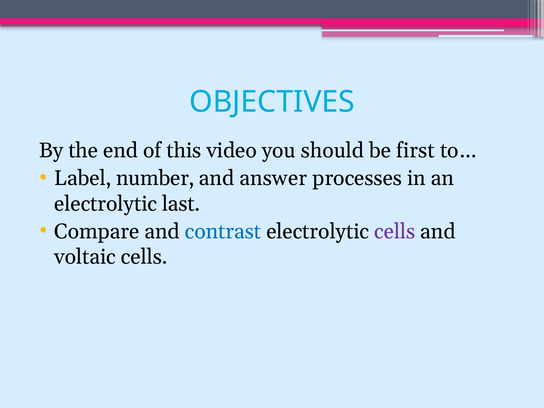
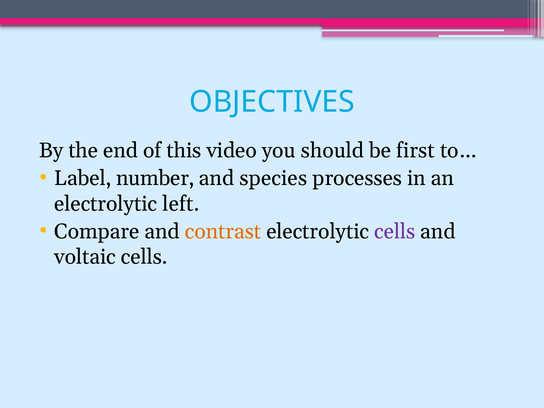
answer: answer -> species (273, 178)
last: last -> left (181, 204)
contrast colour: blue -> orange (223, 231)
